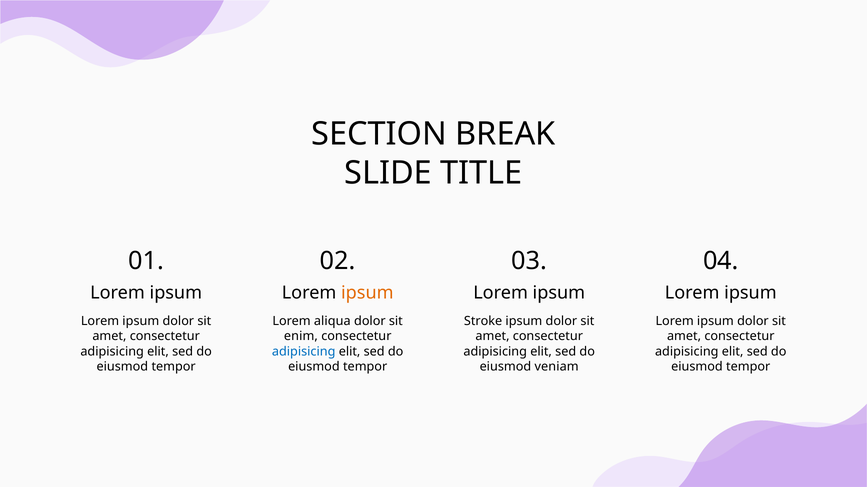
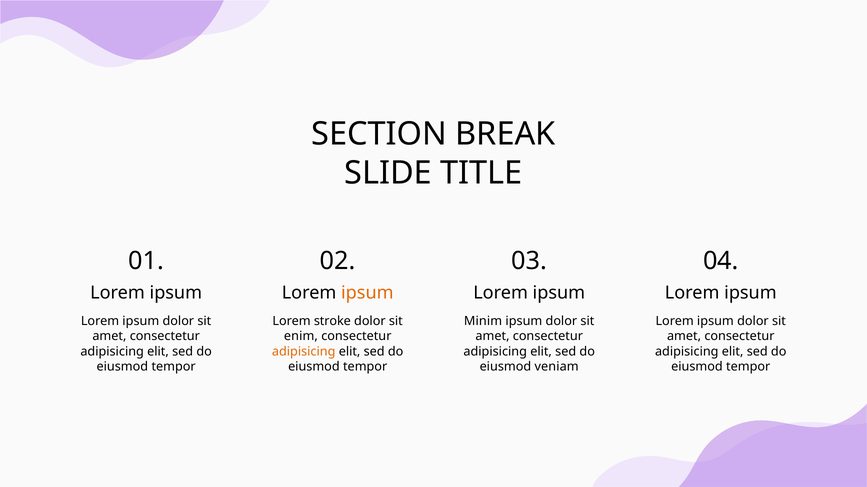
aliqua: aliqua -> stroke (332, 322)
Stroke: Stroke -> Minim (483, 322)
adipisicing colour: blue -> orange (304, 352)
